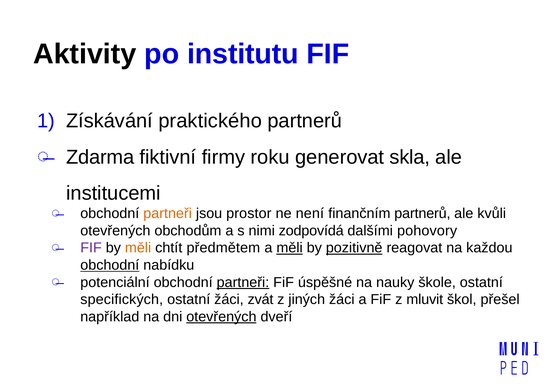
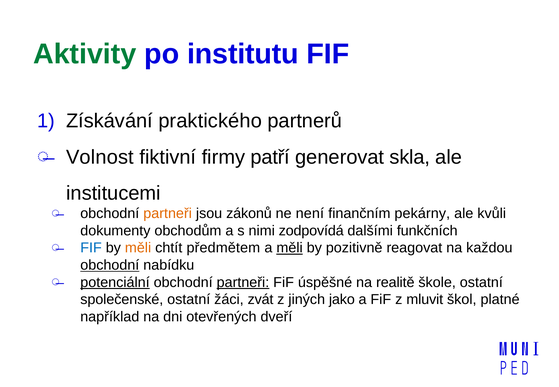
Aktivity colour: black -> green (85, 54)
Zdarma: Zdarma -> Volnost (100, 157)
roku: roku -> patří (270, 157)
prostor: prostor -> zákonů (249, 214)
finančním partnerů: partnerů -> pekárny (422, 214)
otevřených: otevřených -> dokumenty (115, 231)
pohovory: pohovory -> funkčních (427, 231)
FIF colour: purple -> blue (91, 248)
pozitivně underline: present -> none (354, 248)
potenciální underline: none -> present (115, 282)
nauky: nauky -> realitě (395, 282)
specifických: specifických -> společenské (122, 300)
jiných žáci: žáci -> jako (342, 300)
přešel: přešel -> platné (500, 300)
otevřených underline: present -> none (221, 317)
